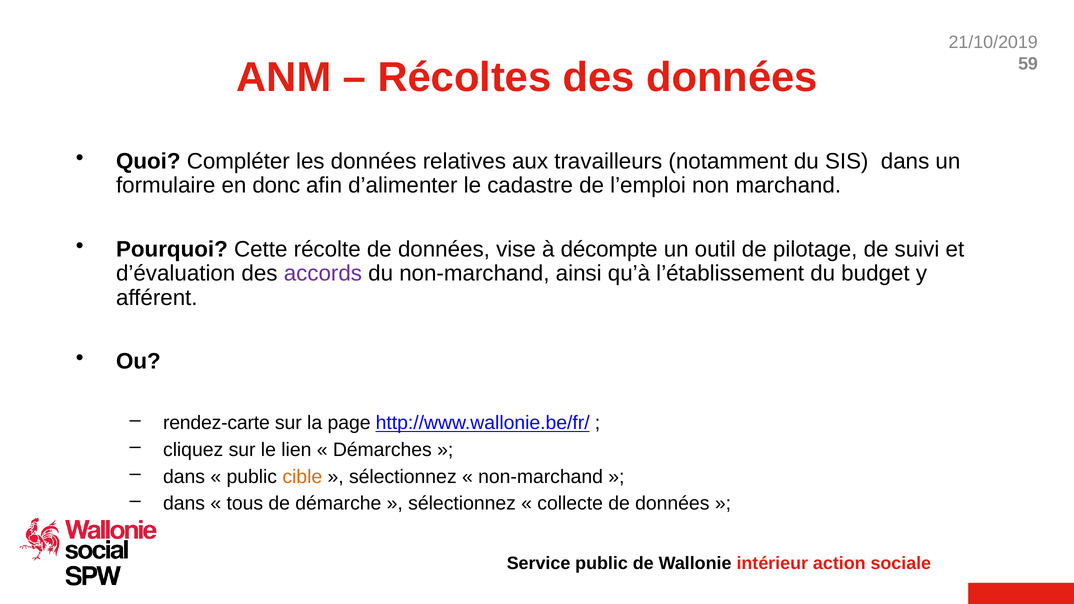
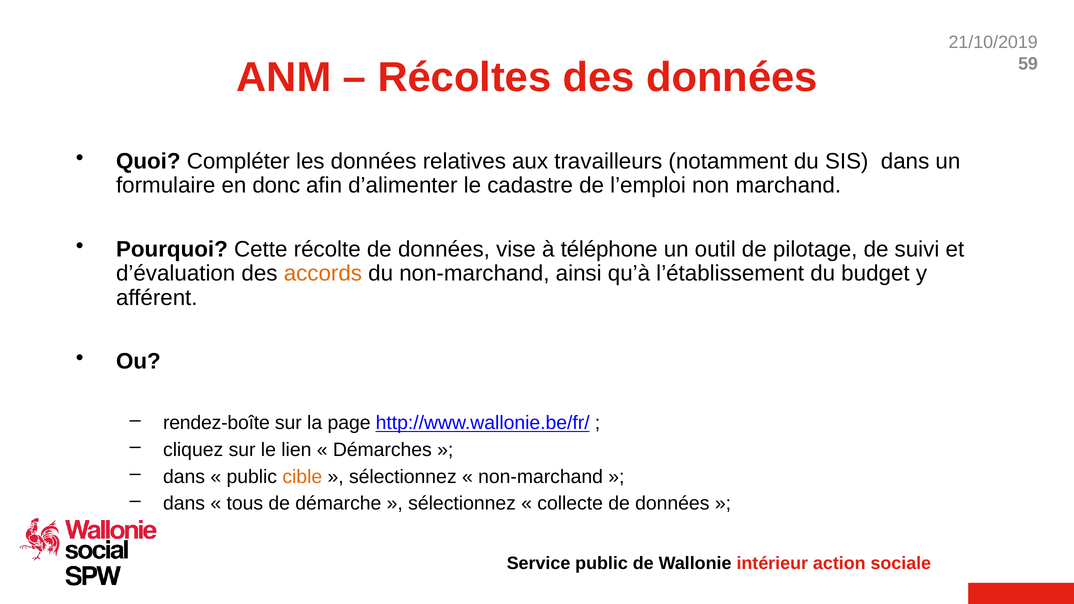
décompte: décompte -> téléphone (609, 249)
accords colour: purple -> orange (323, 274)
rendez-carte: rendez-carte -> rendez-boîte (216, 423)
